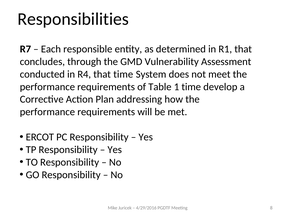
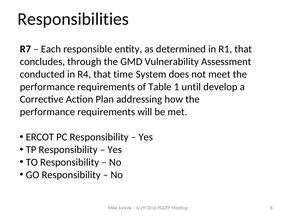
1 time: time -> until (191, 87)
